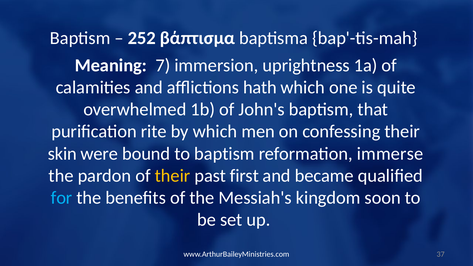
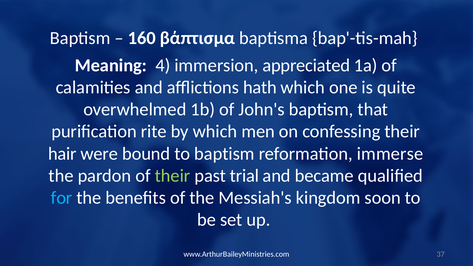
252: 252 -> 160 (142, 38)
7: 7 -> 4 (163, 65)
uprightness: uprightness -> appreciated (306, 65)
skin: skin -> hair (62, 154)
their colour: yellow -> light green (173, 176)
first: first -> trial (244, 176)
